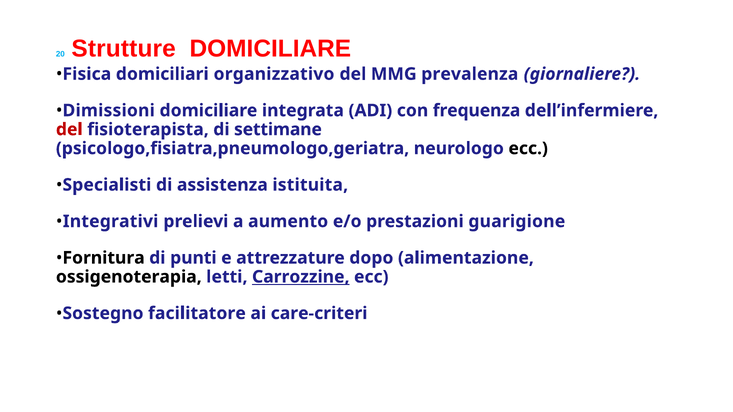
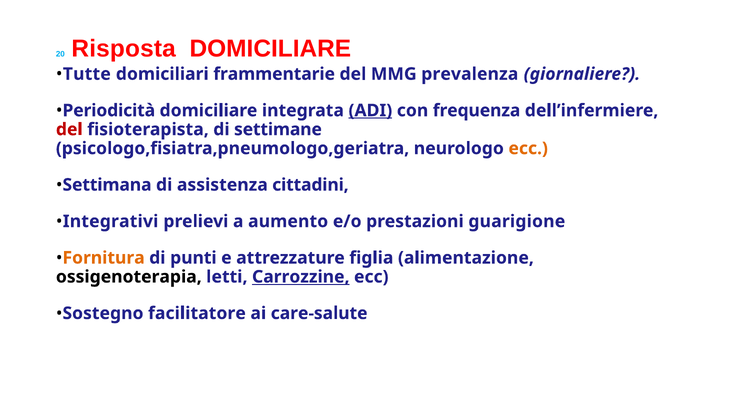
Strutture: Strutture -> Risposta (124, 49)
Fisica: Fisica -> Tutte (87, 74)
organizzativo: organizzativo -> frammentarie (274, 74)
Dimissioni: Dimissioni -> Periodicità (109, 111)
ADI underline: none -> present (370, 111)
ecc colour: black -> orange (528, 149)
Specialisti: Specialisti -> Settimana (107, 185)
istituita: istituita -> cittadini (310, 185)
Fornitura colour: black -> orange (104, 258)
dopo: dopo -> figlia (371, 258)
care-criteri: care-criteri -> care-salute (319, 314)
